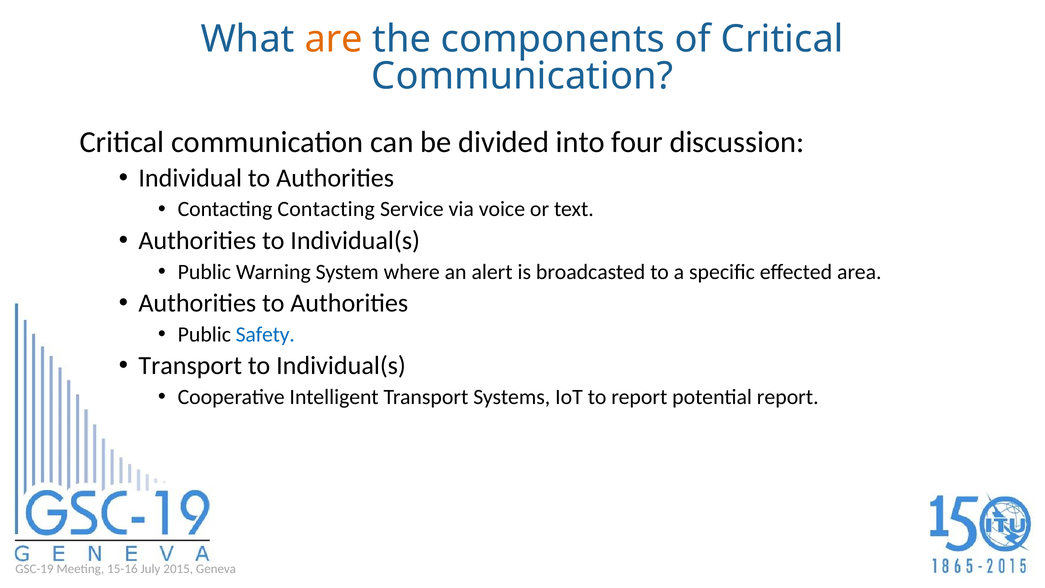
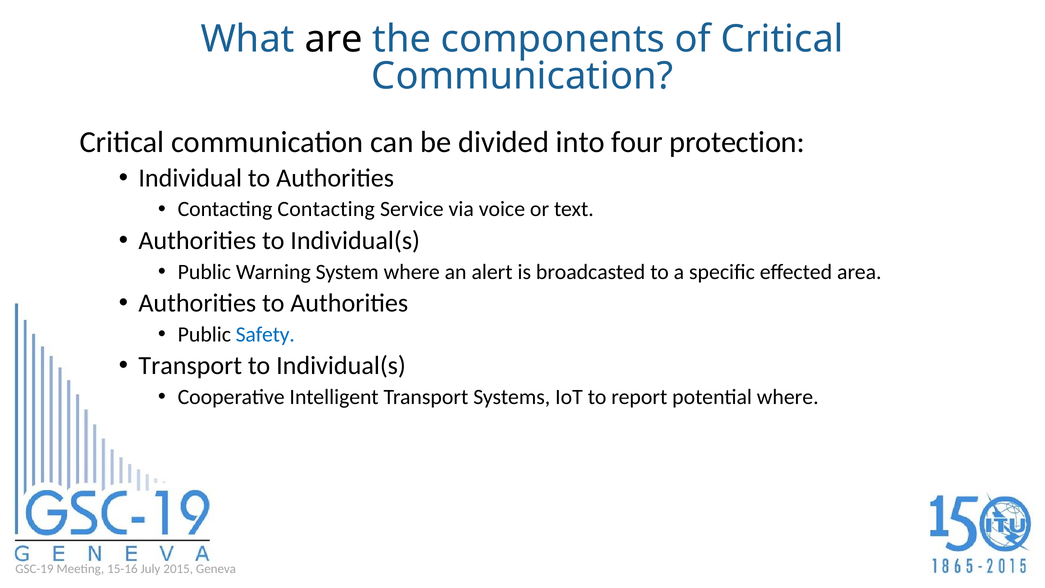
are colour: orange -> black (334, 39)
discussion: discussion -> protection (737, 142)
potential report: report -> where (788, 397)
